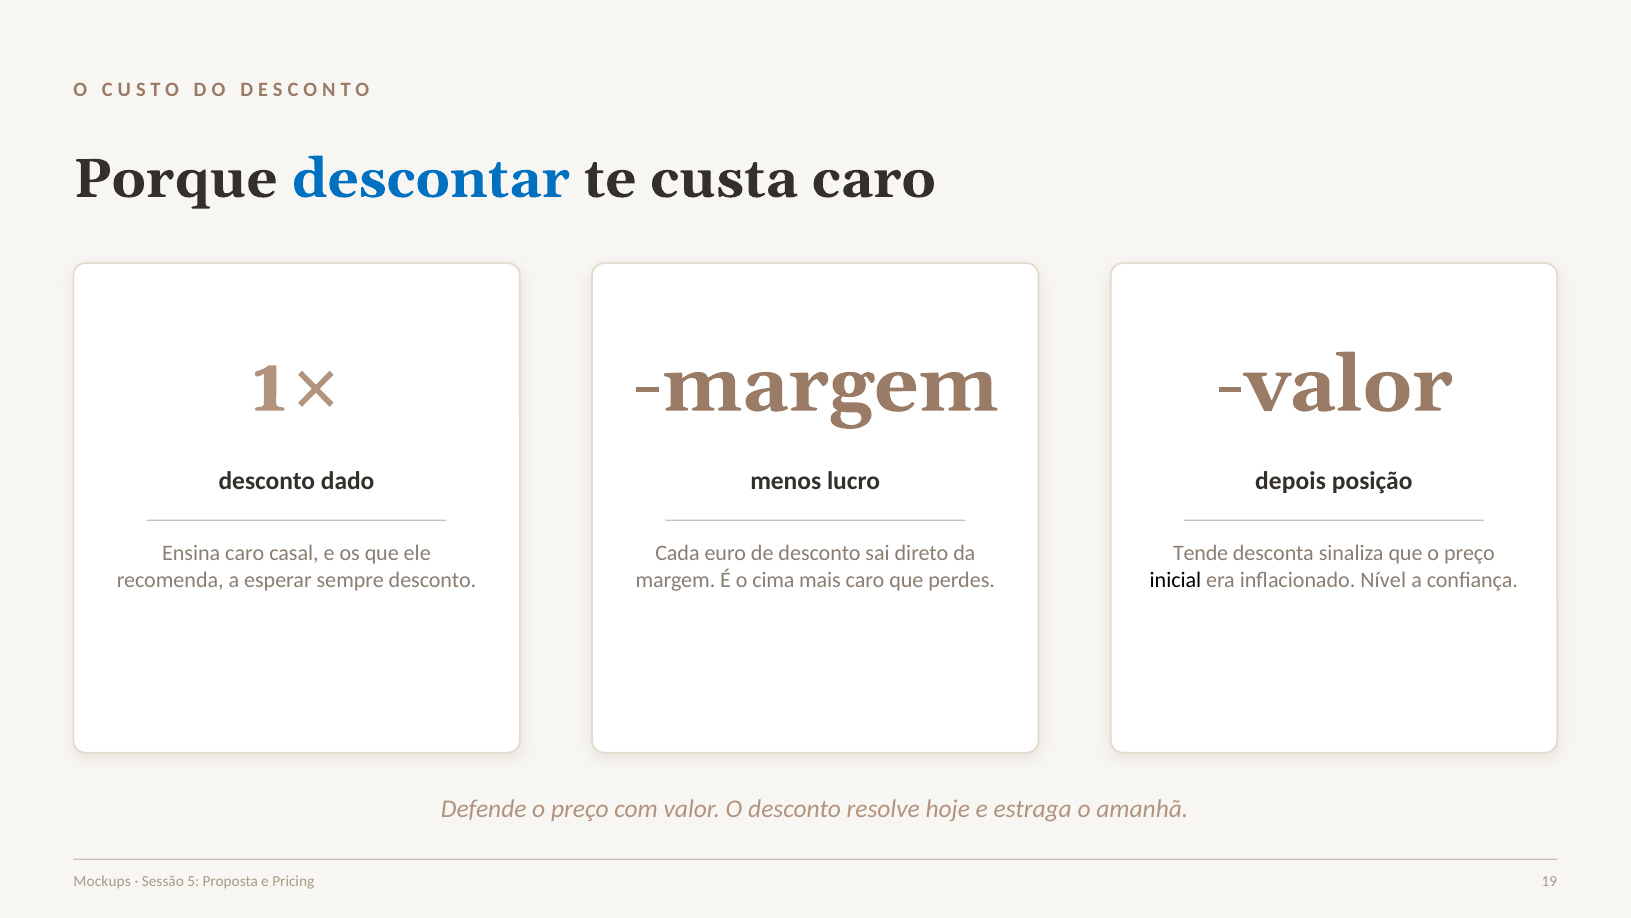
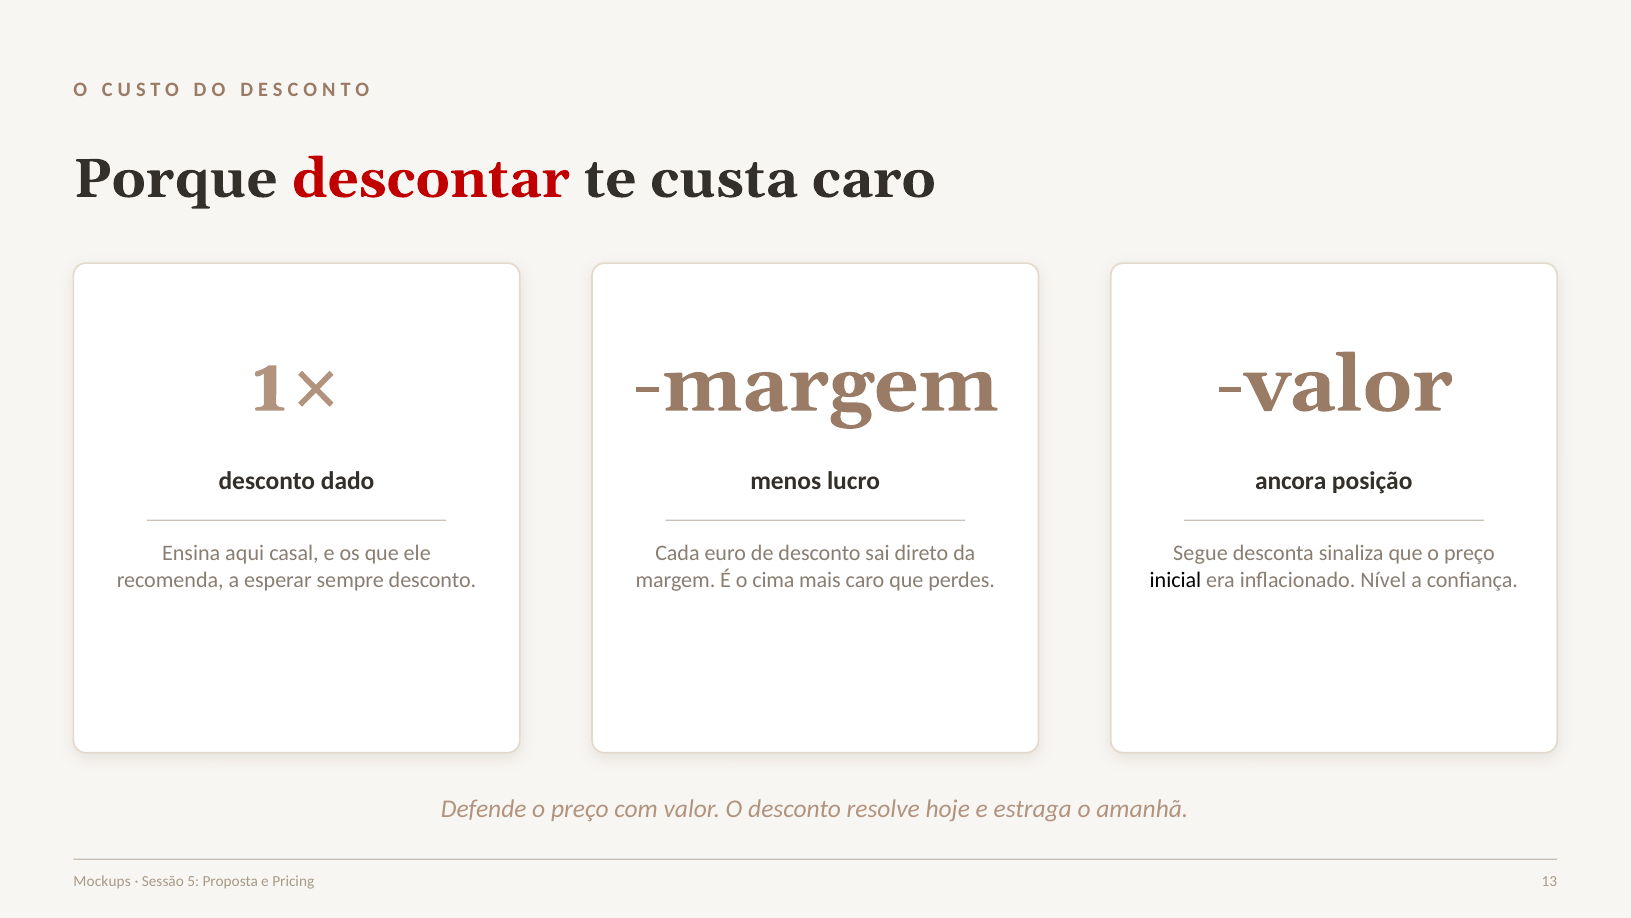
descontar colour: blue -> red (431, 179)
depois: depois -> ancora (1291, 481)
Ensina caro: caro -> aqui (245, 553)
Tende: Tende -> Segue (1200, 553)
19: 19 -> 13 (1549, 881)
